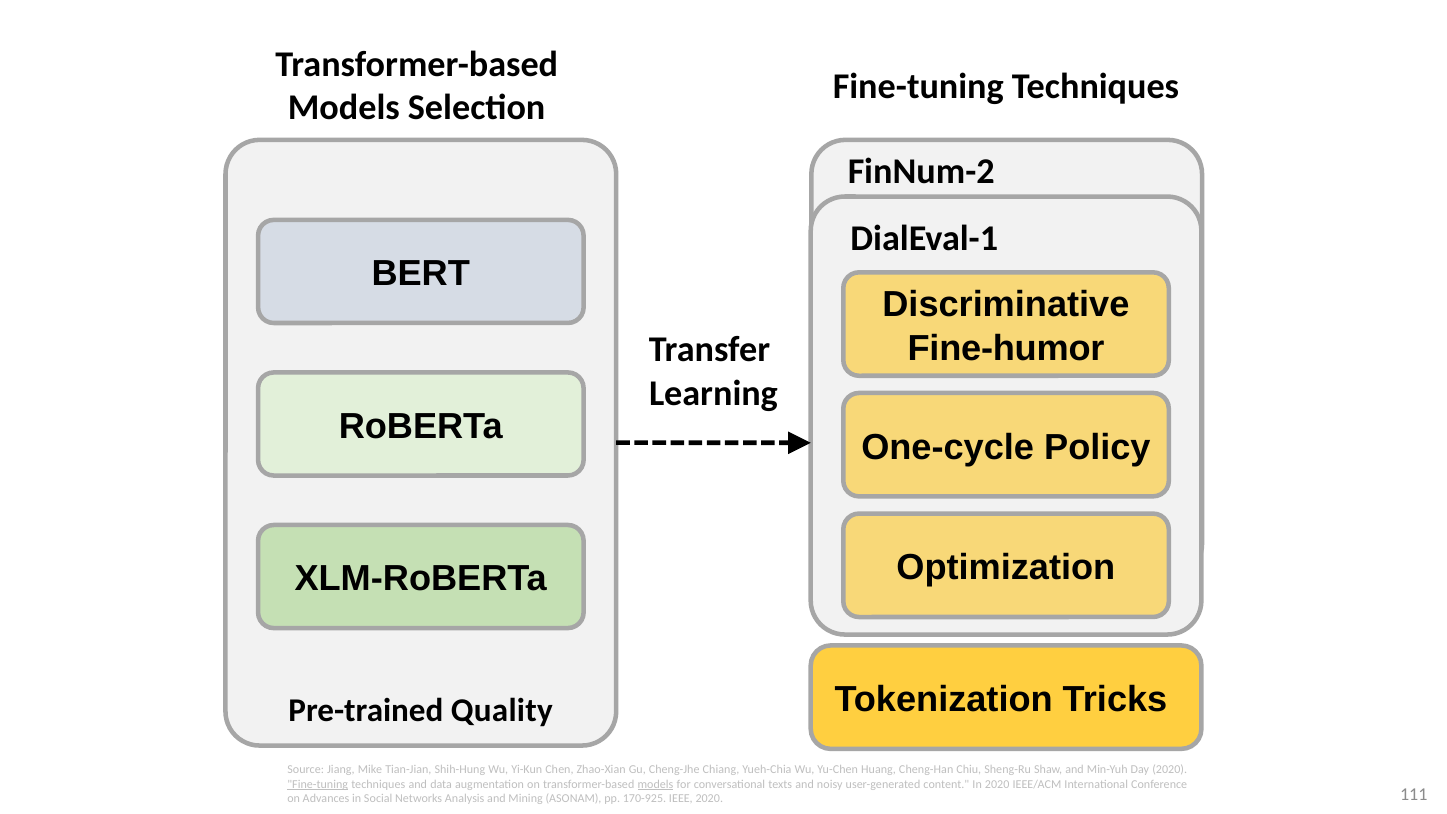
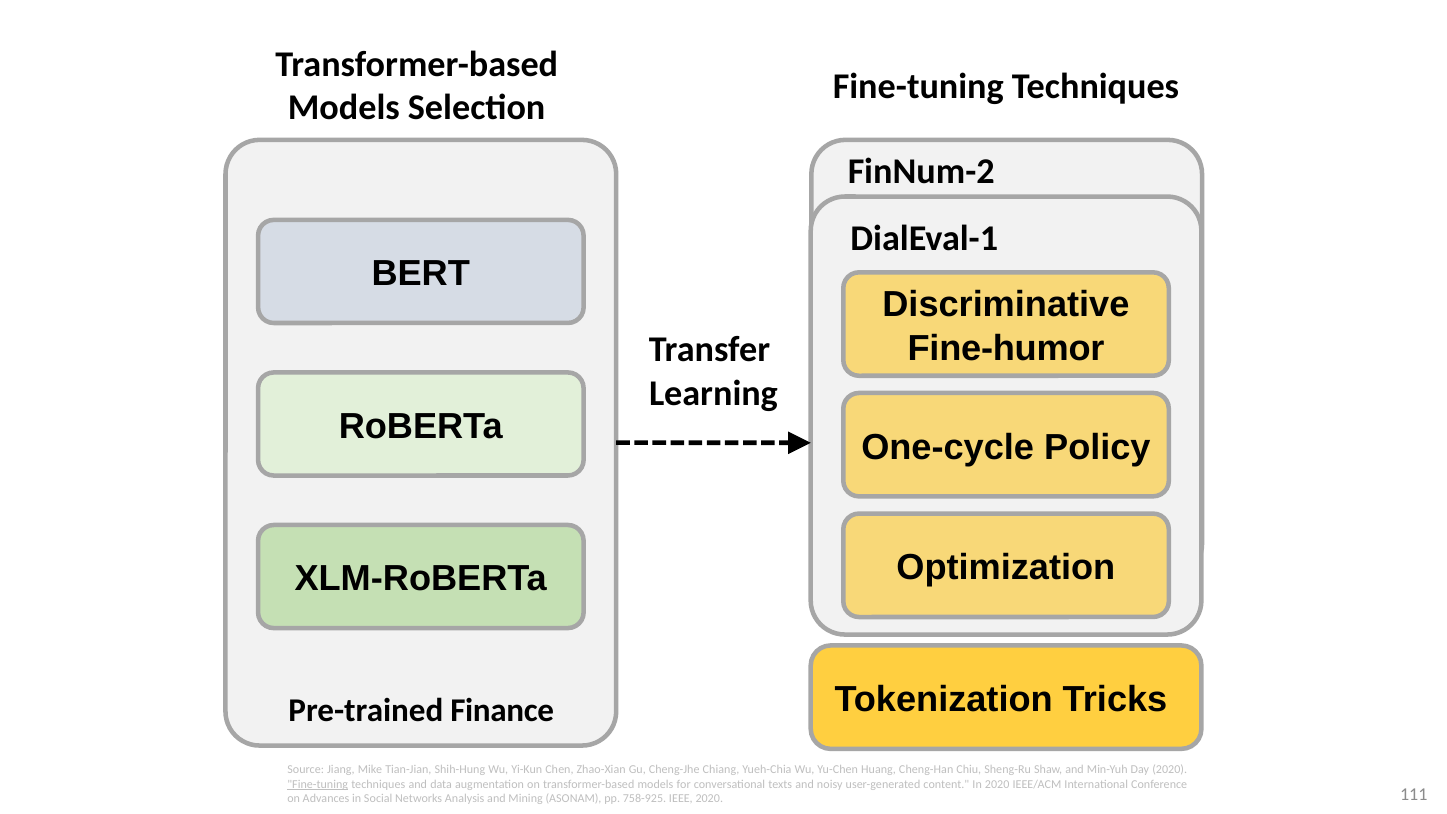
Quality: Quality -> Finance (502, 711)
models underline: present -> none (655, 784)
170-925: 170-925 -> 758-925 (645, 799)
